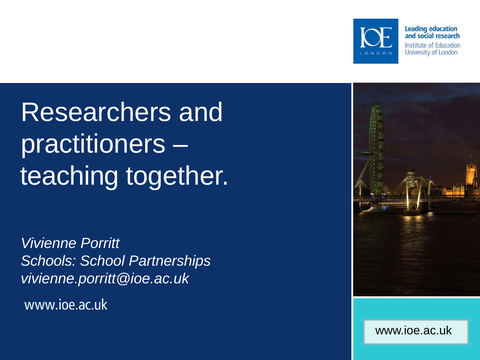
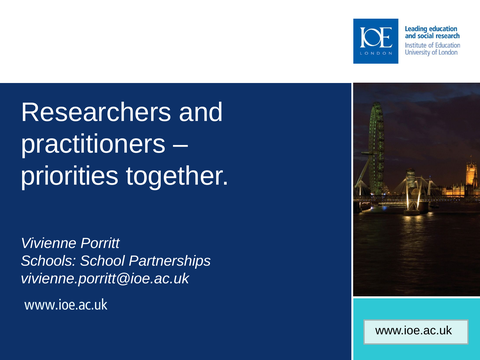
teaching: teaching -> priorities (70, 176)
